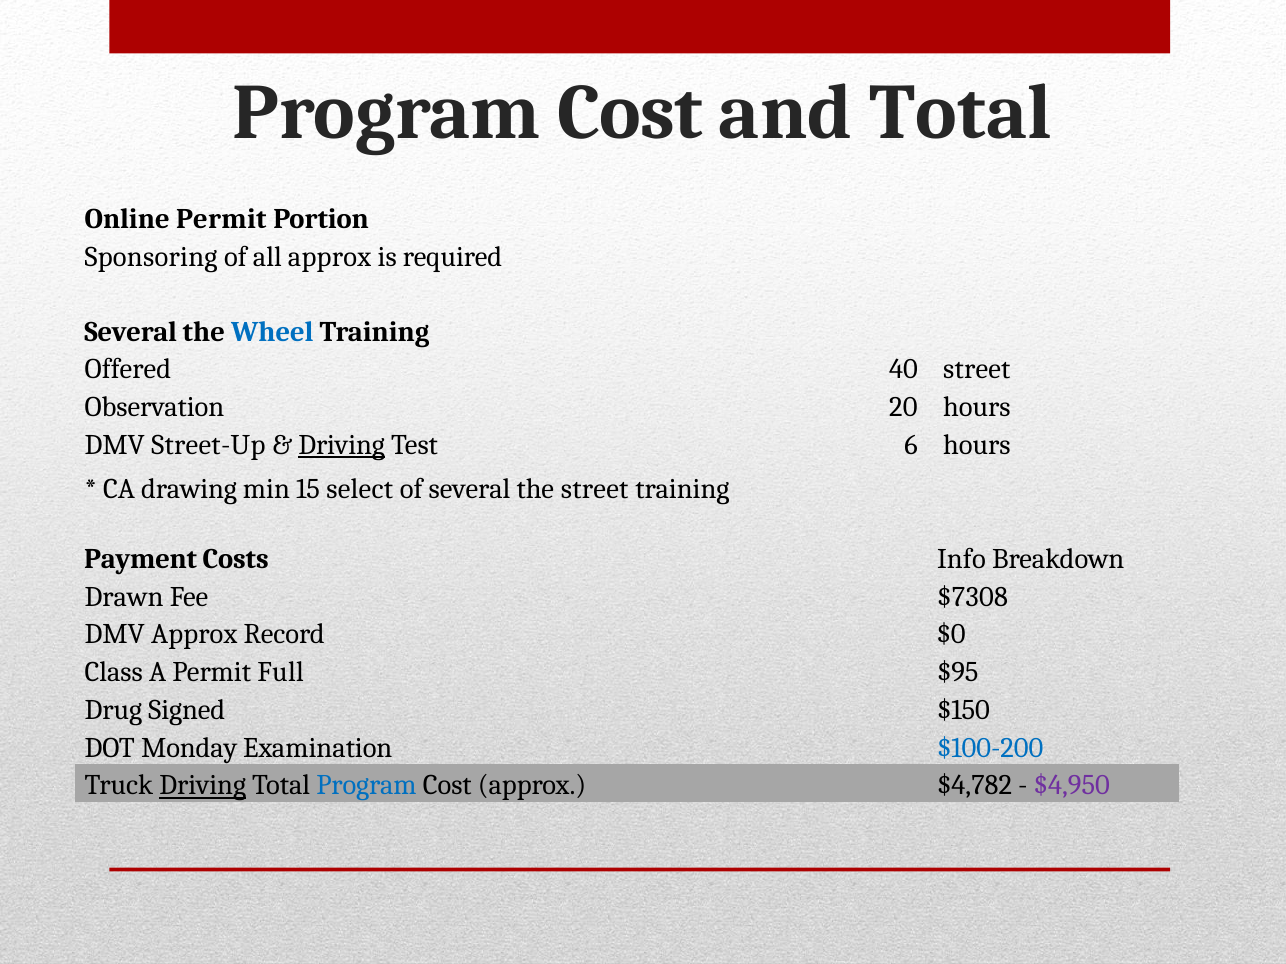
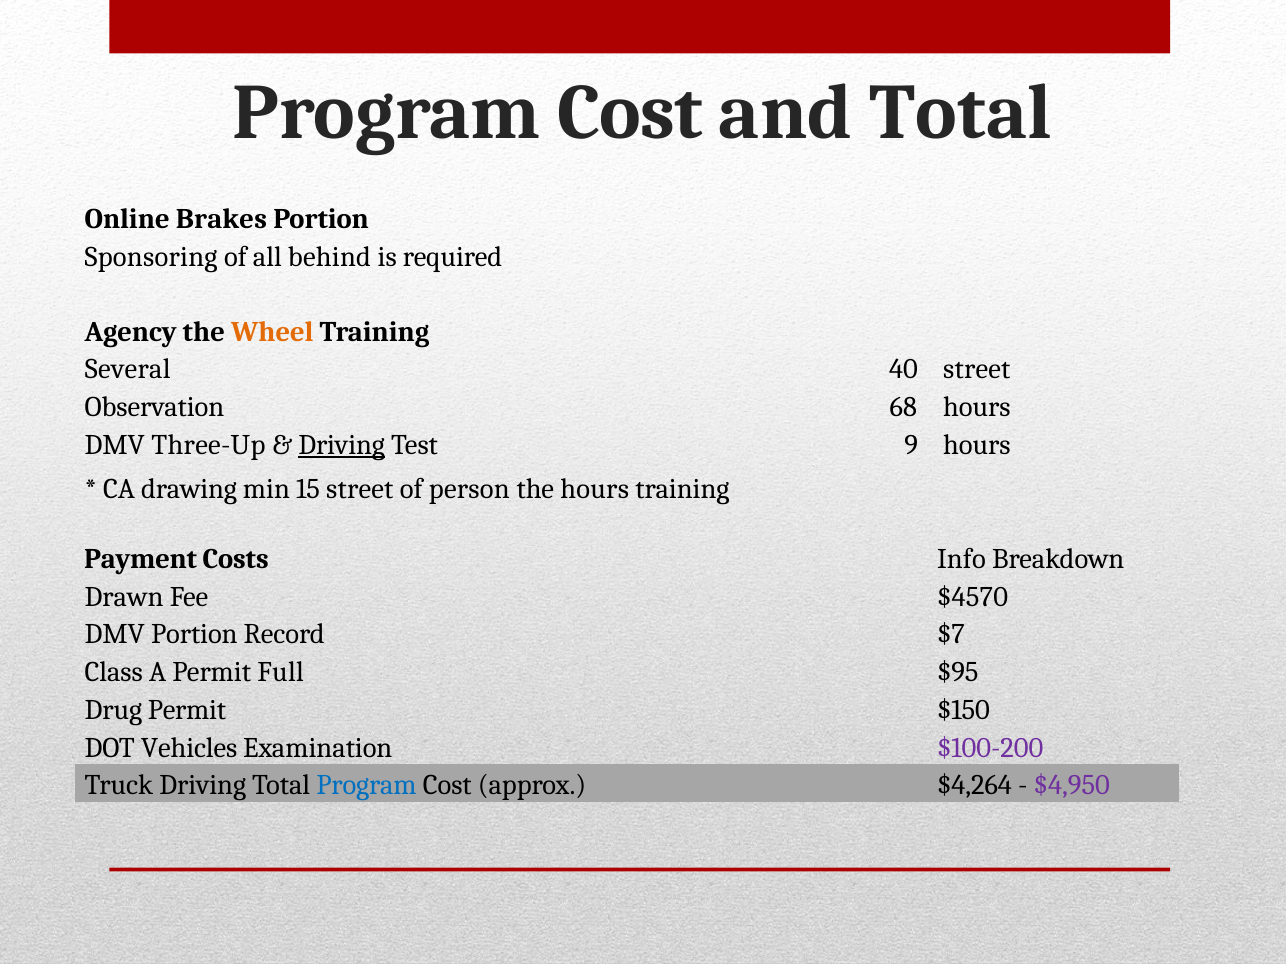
Online Permit: Permit -> Brakes (221, 219)
all approx: approx -> behind (330, 257)
Several: Several -> Agency (131, 332)
Wheel colour: blue -> orange (272, 332)
Offered: Offered -> Several (128, 370)
20: 20 -> 68 (903, 407)
Street-Up: Street-Up -> Three-Up (208, 445)
6: 6 -> 9 (911, 445)
15 select: select -> street (360, 489)
of several: several -> person (469, 489)
the street: street -> hours (595, 489)
$7308: $7308 -> $4570 (973, 597)
DMV Approx: Approx -> Portion (194, 635)
$0: $0 -> $7 (951, 635)
Drug Signed: Signed -> Permit (187, 710)
Monday: Monday -> Vehicles (189, 748)
$100-200 colour: blue -> purple (990, 748)
Driving underline: present -> none (203, 786)
$4,782: $4,782 -> $4,264 (975, 786)
